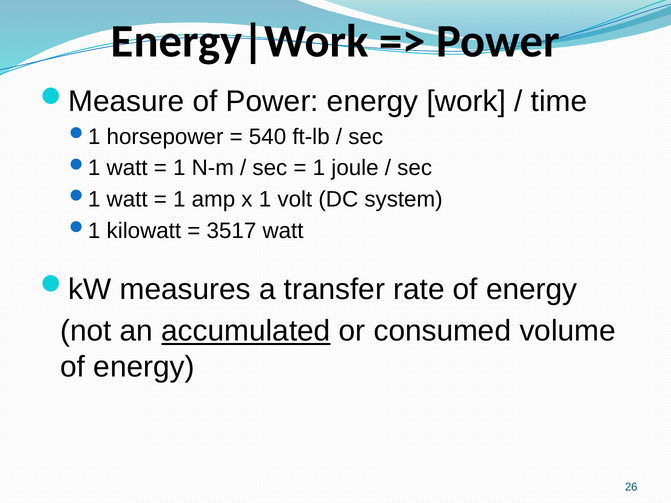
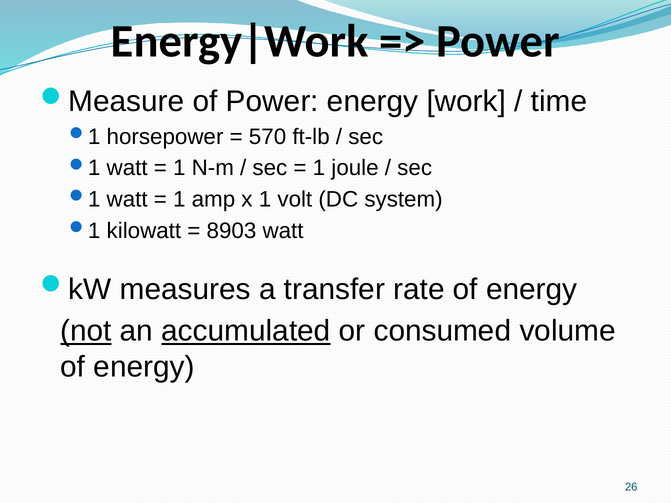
540: 540 -> 570 (268, 137)
3517: 3517 -> 8903 (231, 231)
not underline: none -> present (86, 331)
